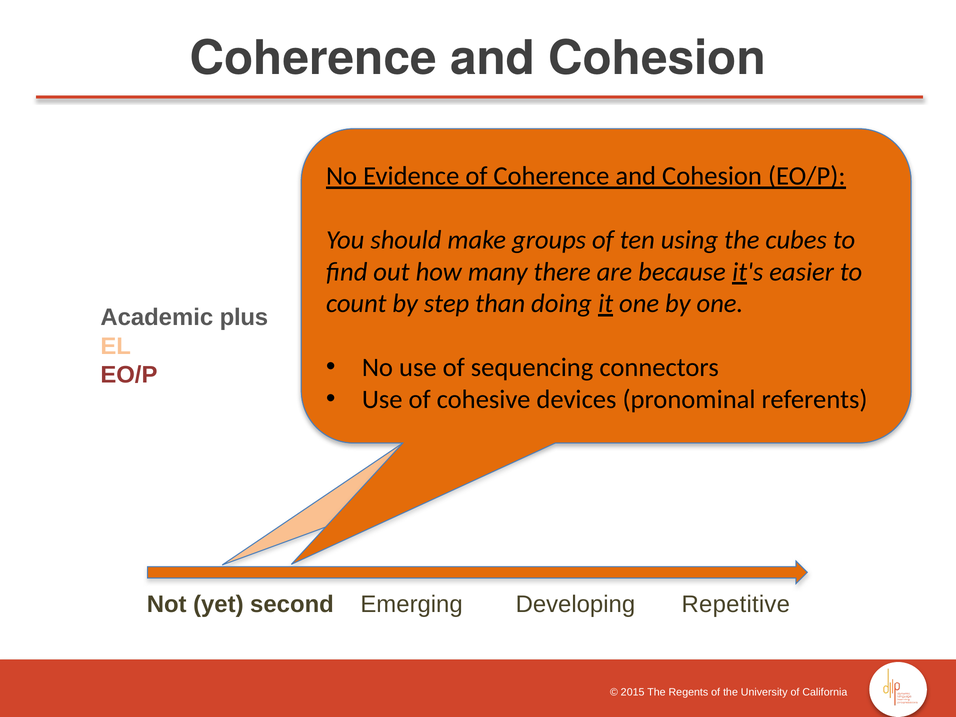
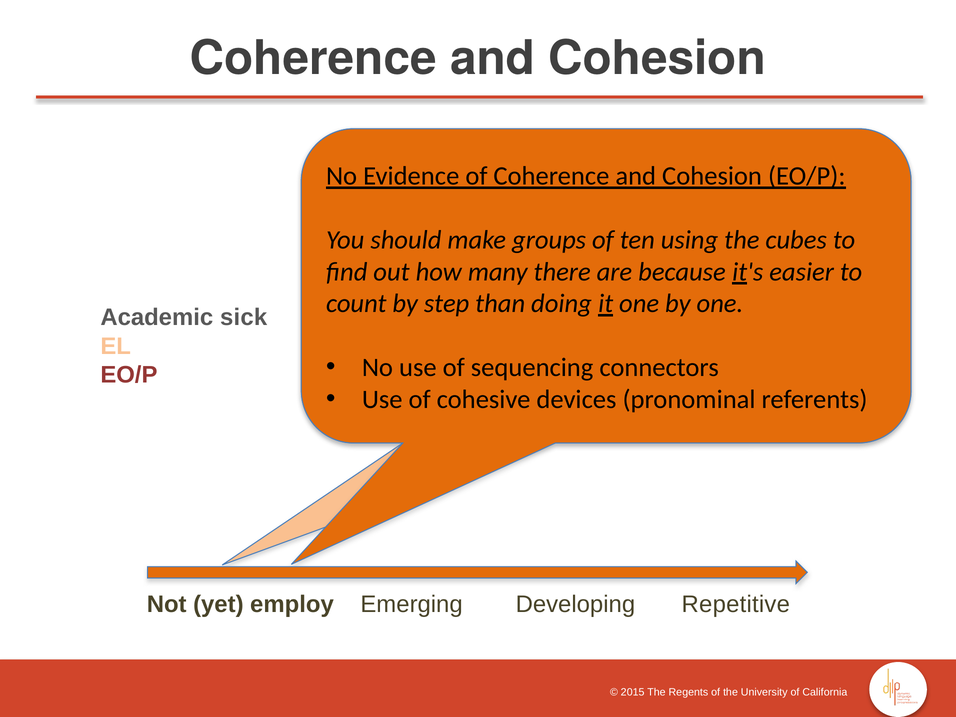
plus: plus -> sick (244, 318)
second: second -> employ (292, 604)
